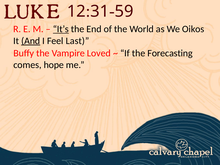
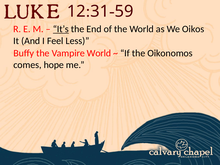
And underline: present -> none (31, 41)
Last: Last -> Less (77, 41)
Vampire Loved: Loved -> World (99, 53)
Forecasting: Forecasting -> Oikonomos (170, 53)
